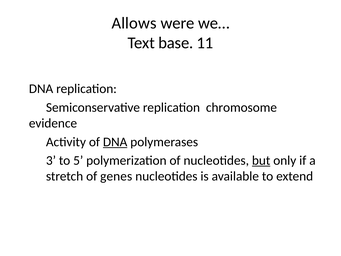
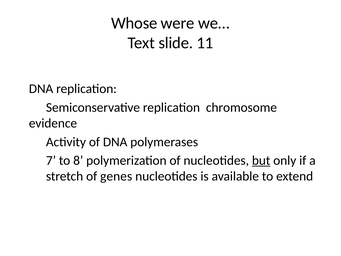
Allows: Allows -> Whose (134, 23)
base: base -> slide (176, 43)
DNA underline: present -> none (115, 142)
3: 3 -> 7 (51, 160)
5: 5 -> 8 (78, 160)
